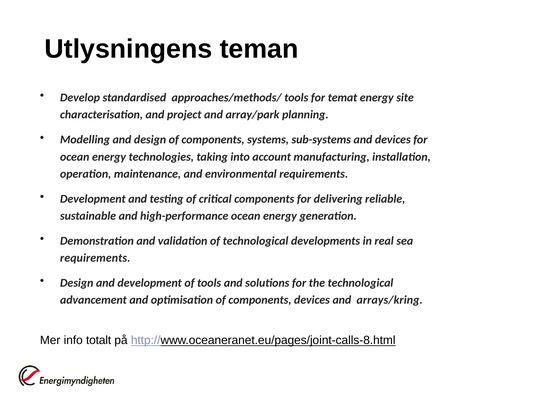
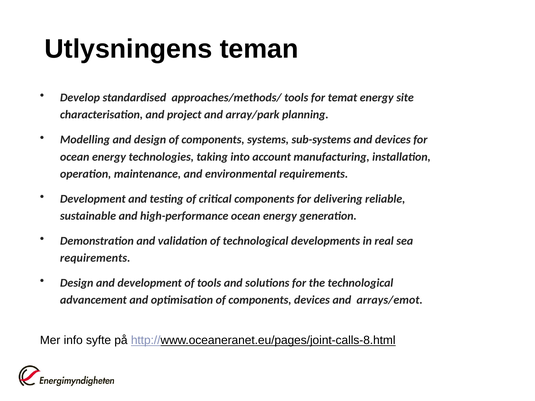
arrays/kring: arrays/kring -> arrays/emot (390, 300)
totalt: totalt -> syfte (99, 341)
